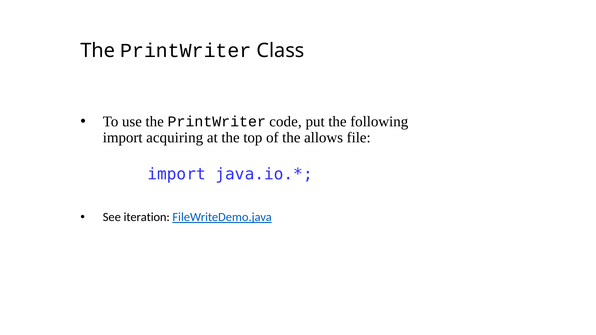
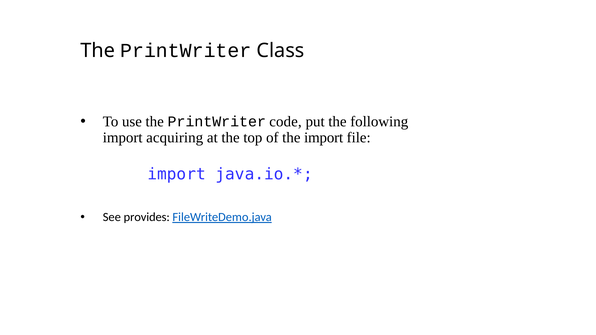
the allows: allows -> import (324, 138)
iteration: iteration -> provides (147, 217)
